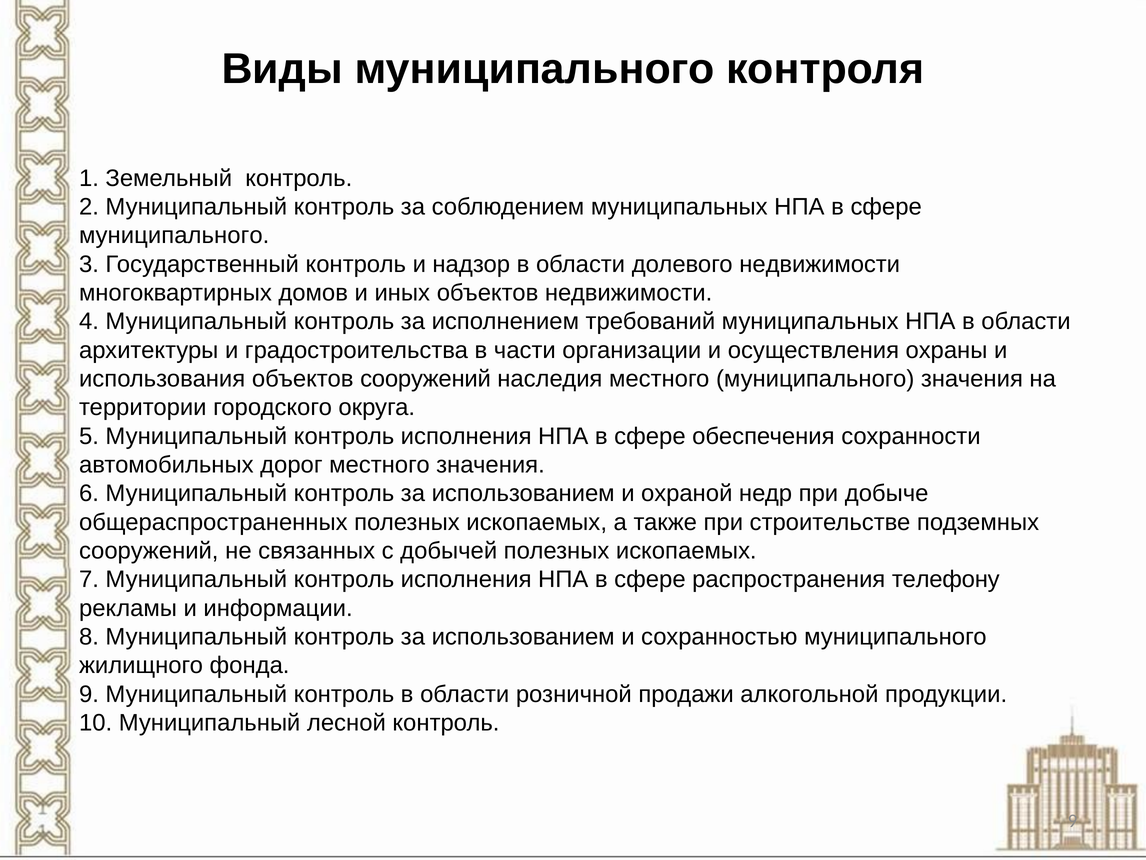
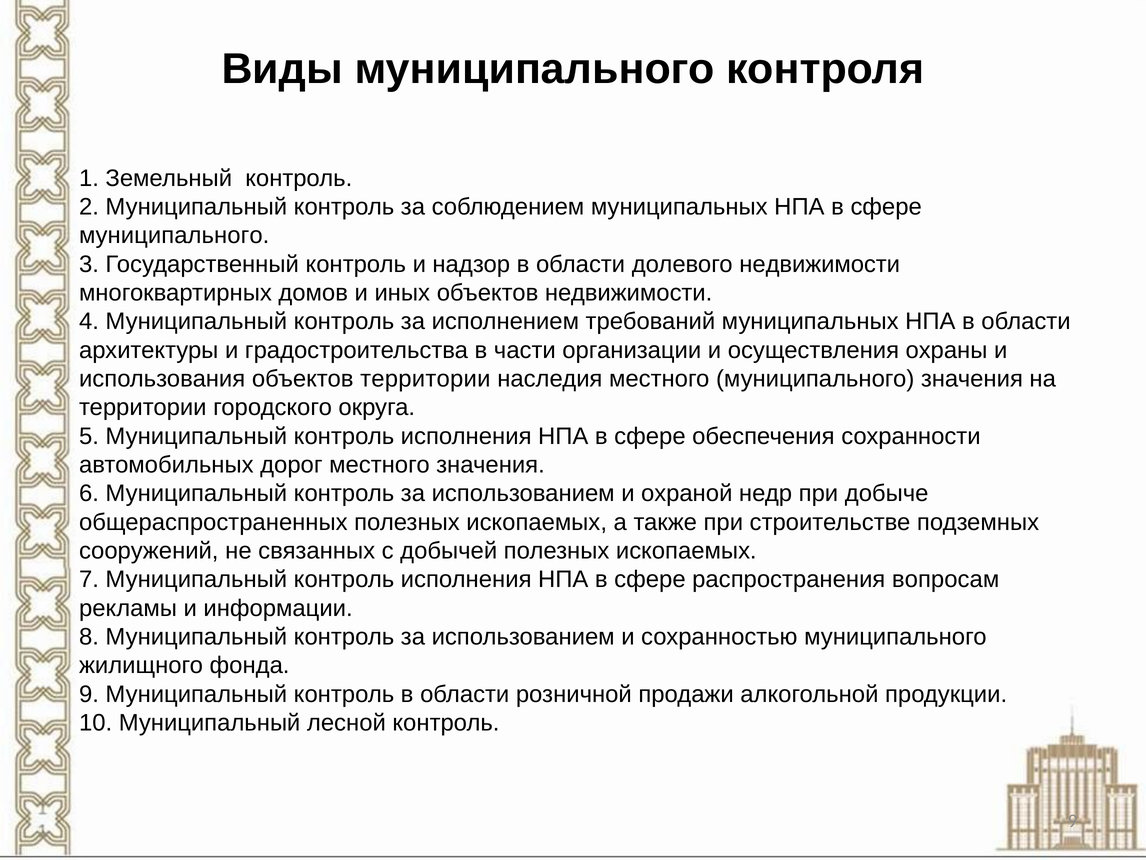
объектов сооружений: сооружений -> территории (425, 379)
телефону: телефону -> вопросам (946, 579)
